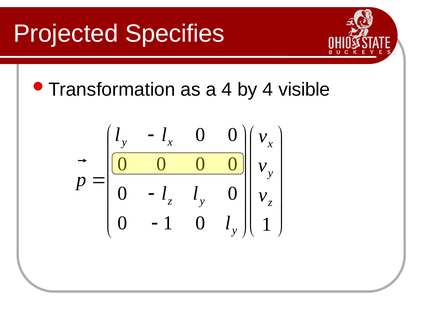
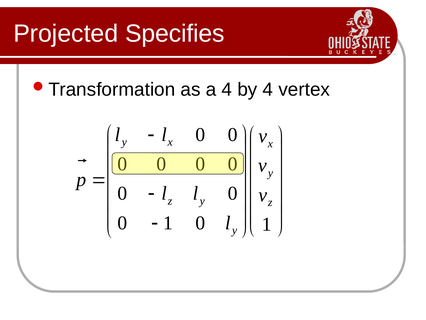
visible: visible -> vertex (304, 89)
